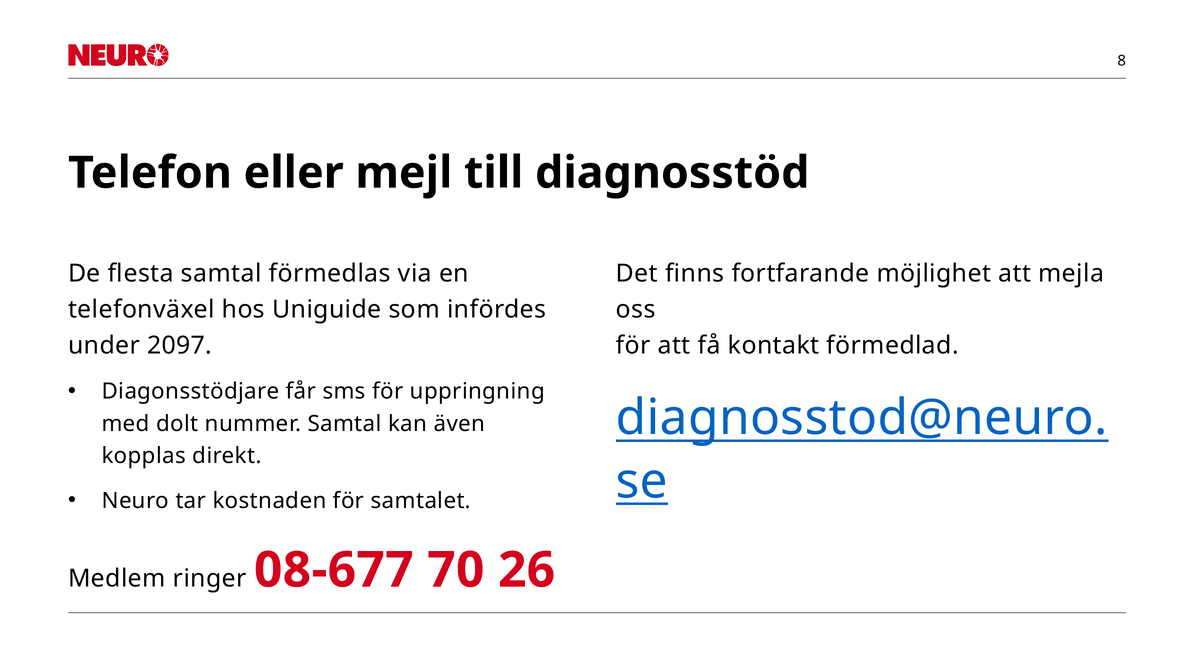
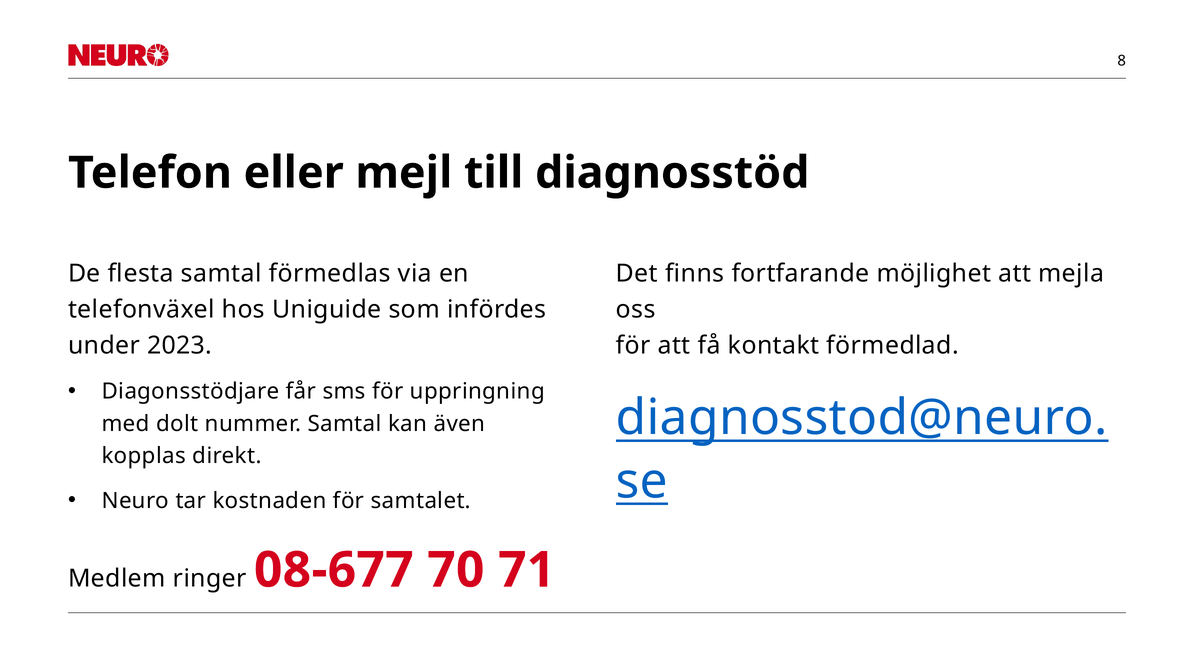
2097: 2097 -> 2023 (180, 345)
26: 26 -> 71 (527, 570)
